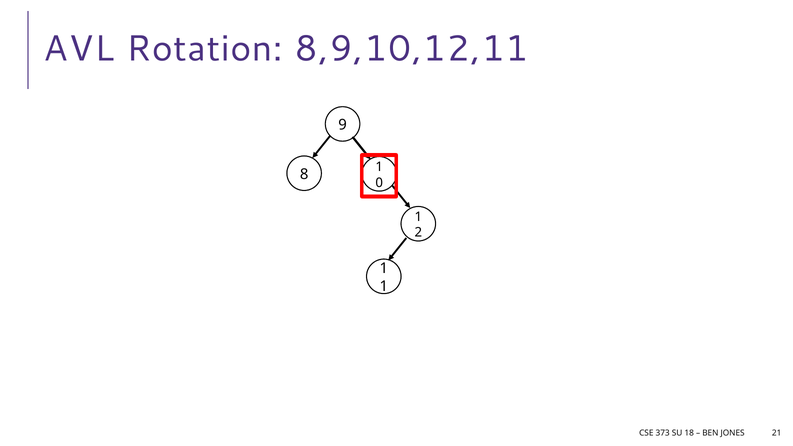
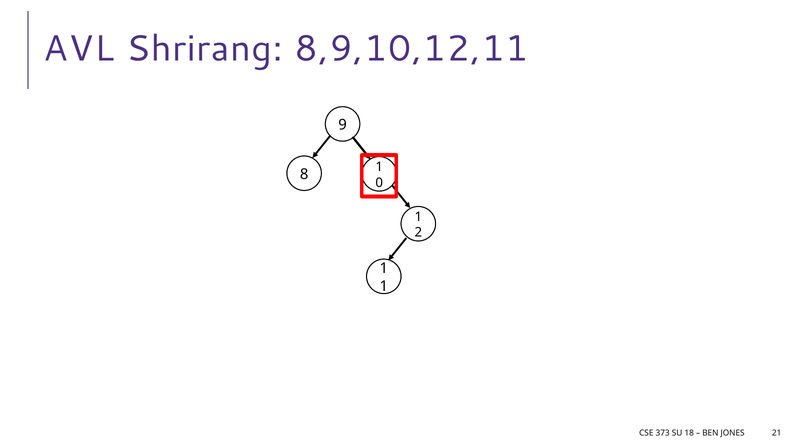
Rotation: Rotation -> Shrirang (204, 49)
